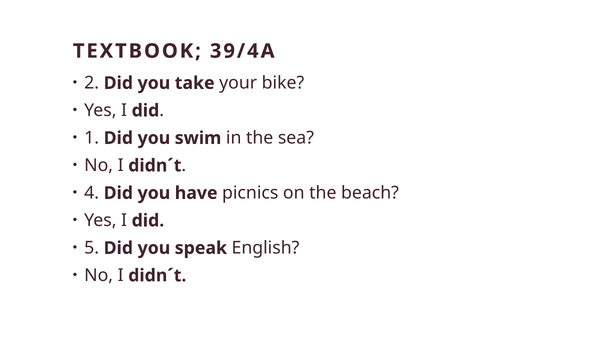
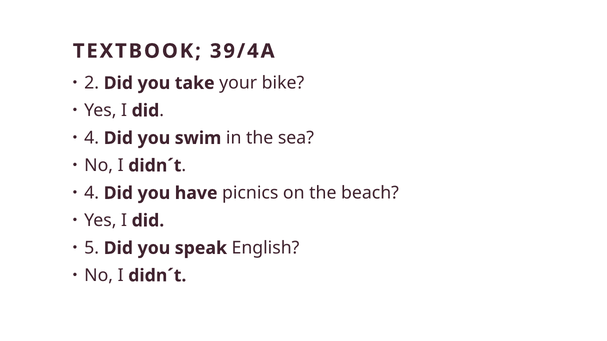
1: 1 -> 4 (92, 138)
